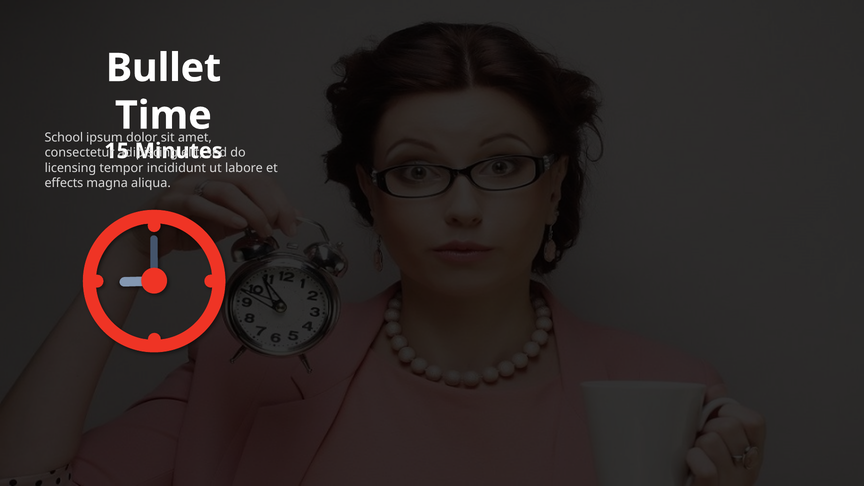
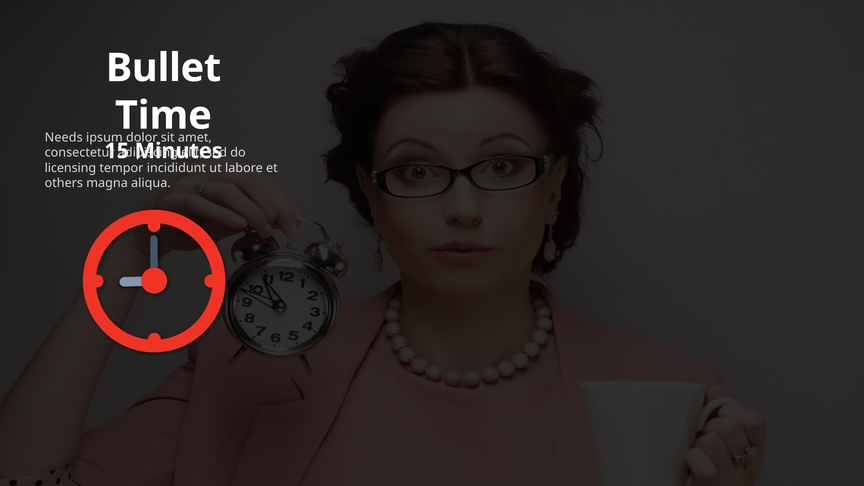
School: School -> Needs (64, 138)
effects: effects -> others (64, 183)
